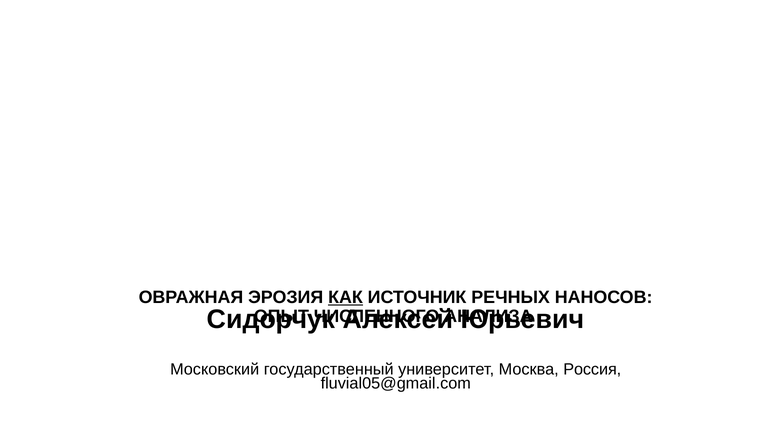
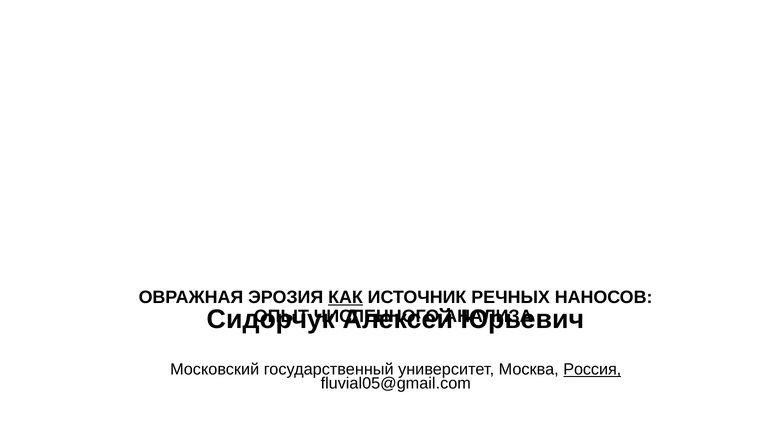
Россия underline: none -> present (592, 369)
